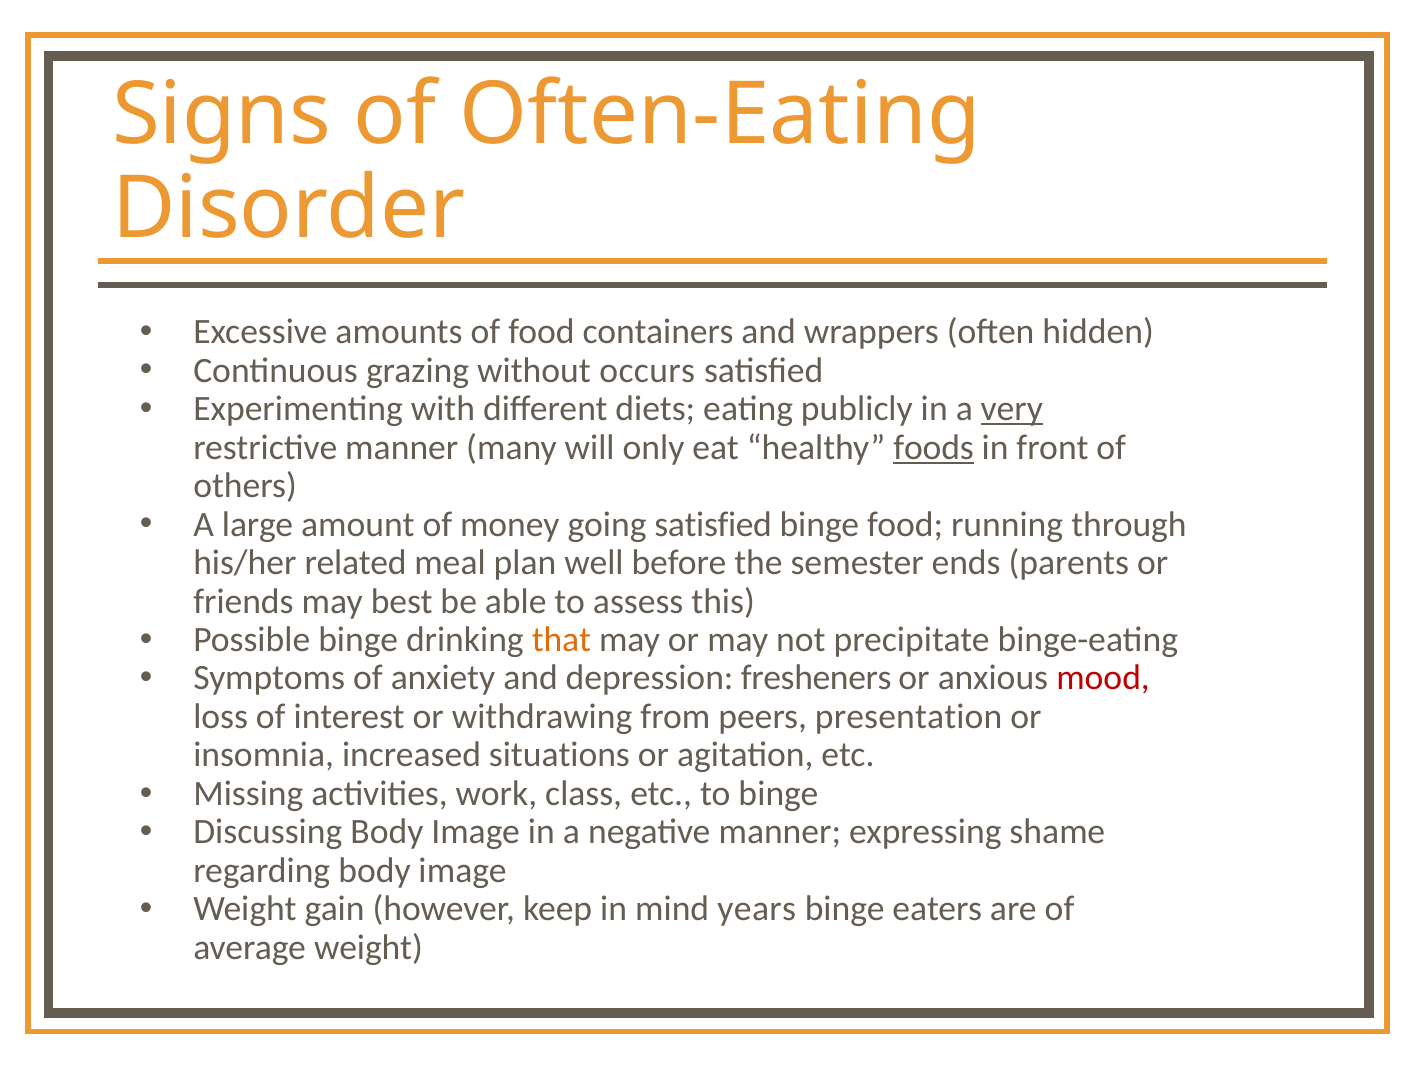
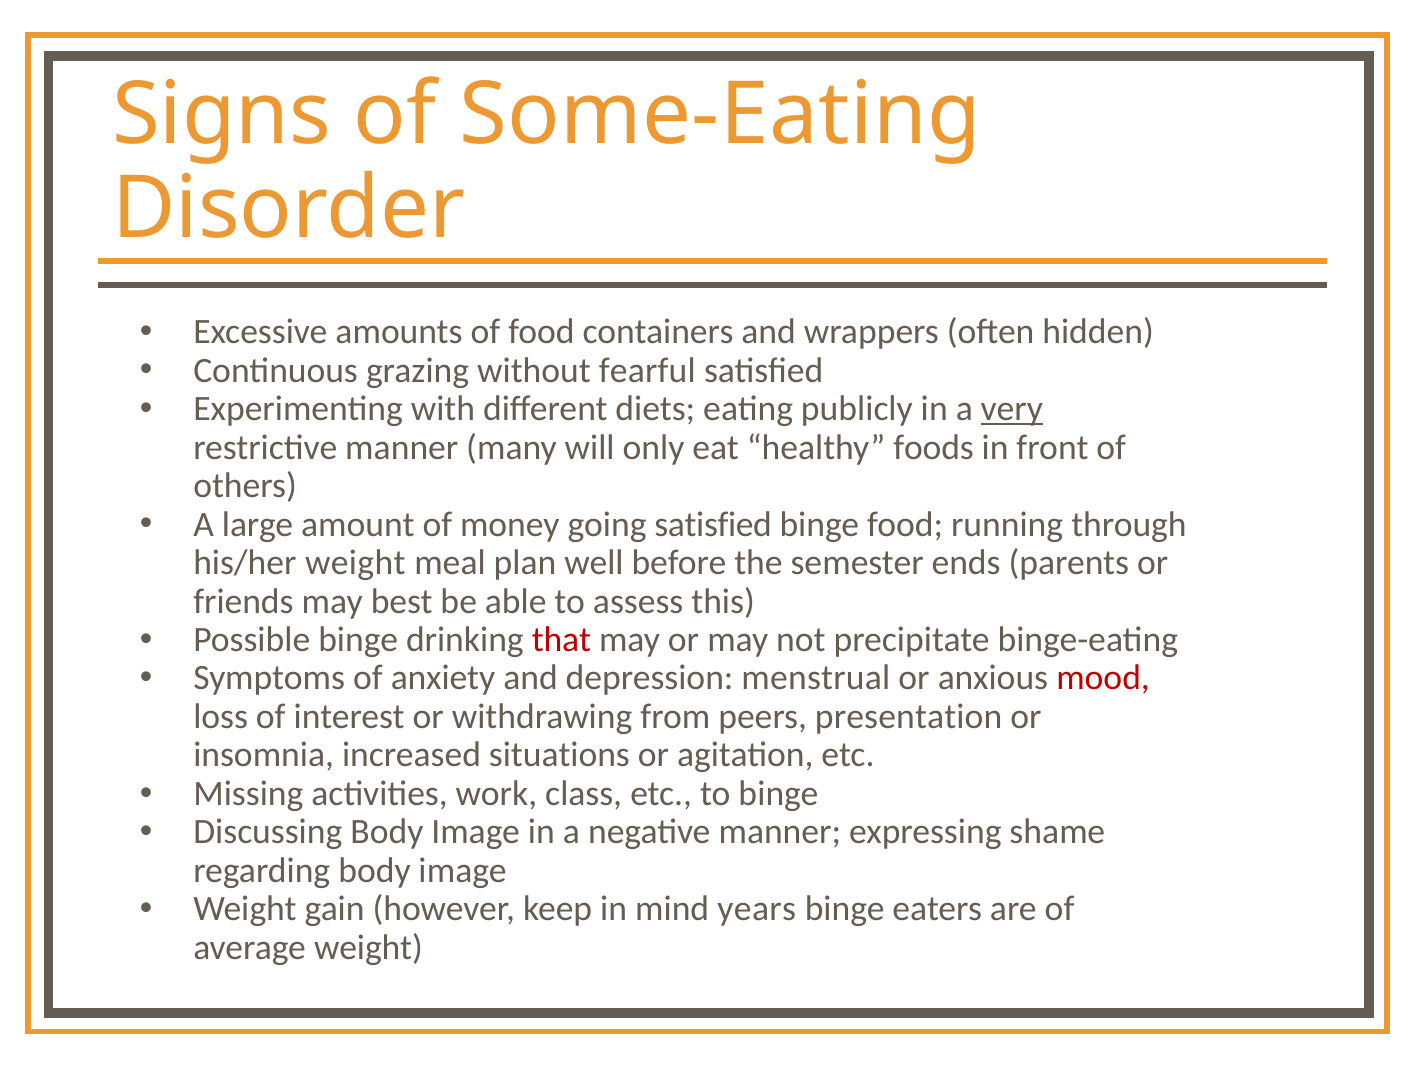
Often-Eating: Often-Eating -> Some-Eating (720, 115)
occurs: occurs -> fearful (647, 370)
foods underline: present -> none (934, 447)
his/her related: related -> weight (355, 563)
that colour: orange -> red (561, 640)
fresheners: fresheners -> menstrual (816, 678)
